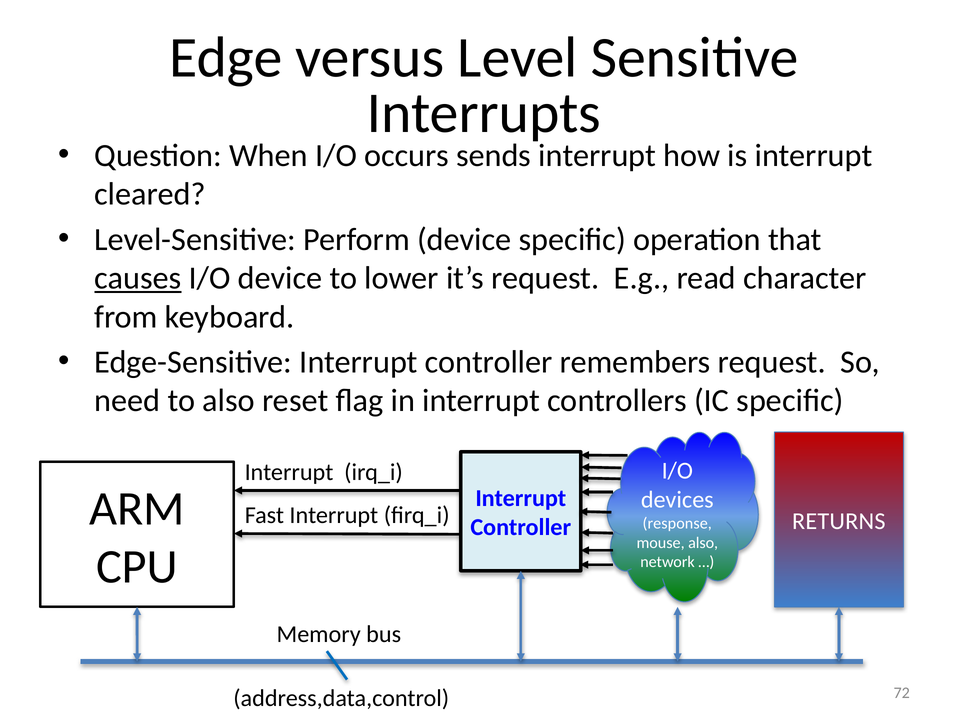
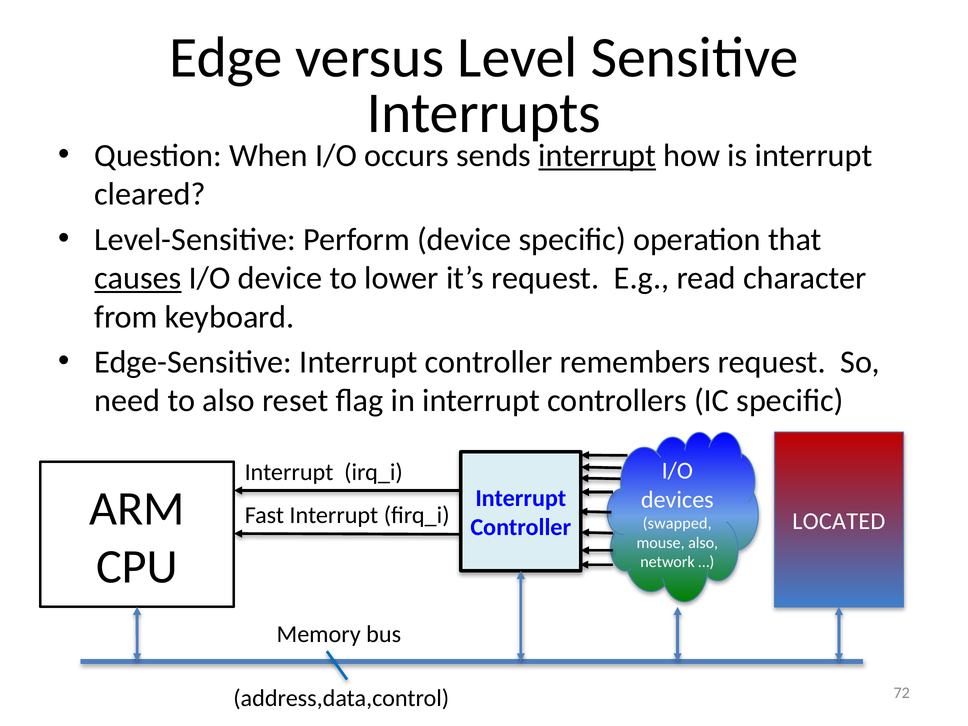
interrupt underline: none -> present (597, 156)
RETURNS: RETURNS -> LOCATED (839, 521)
response: response -> swapped (677, 523)
